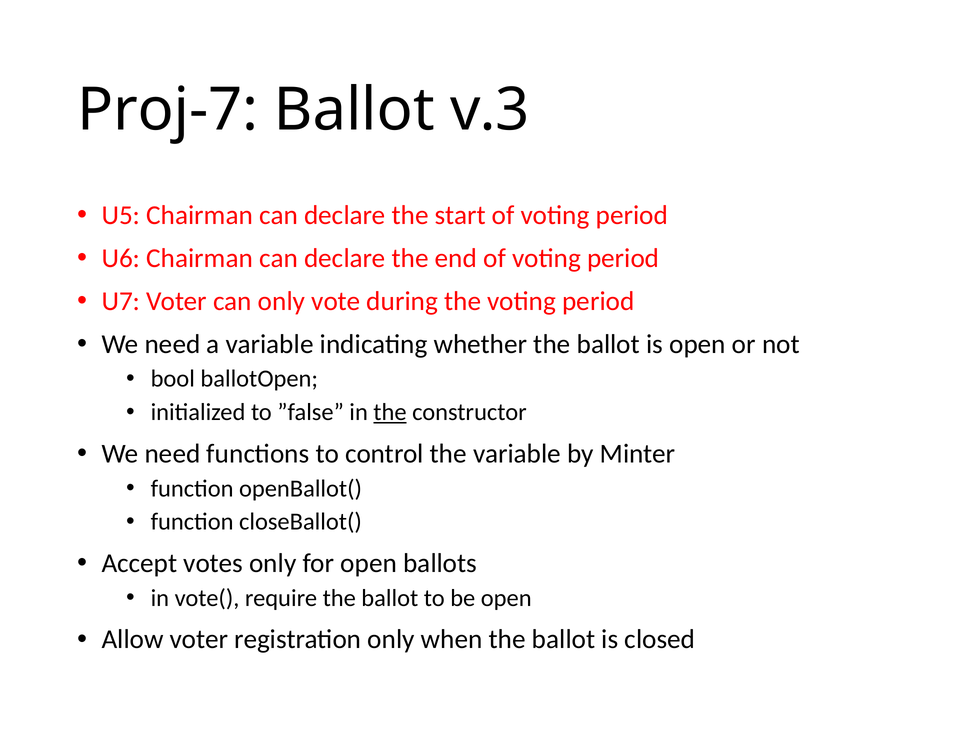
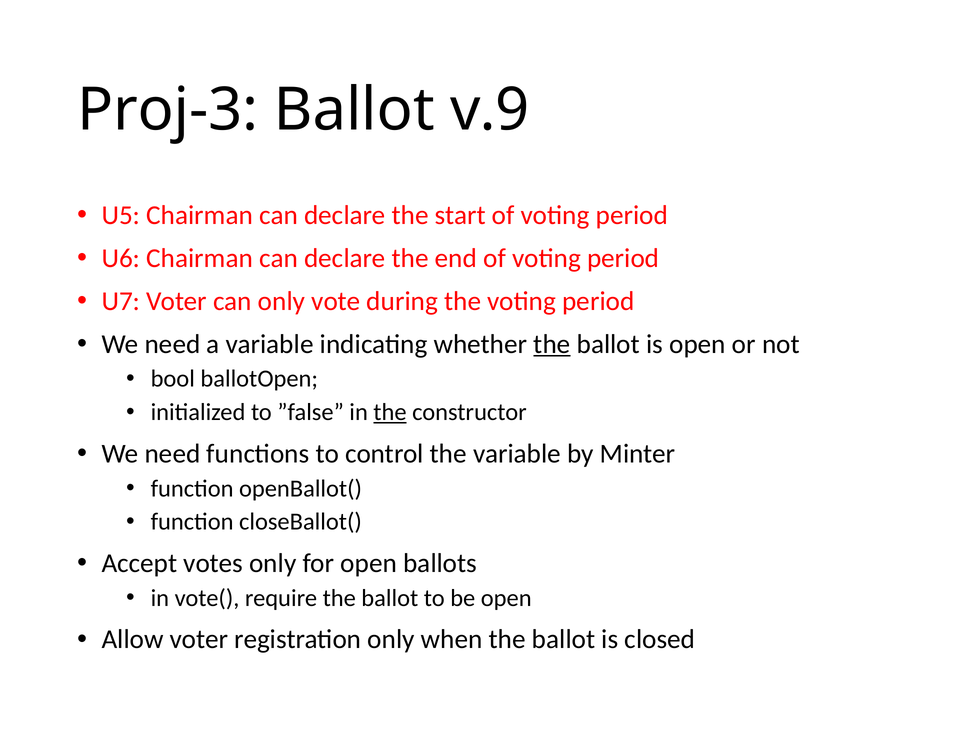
Proj-7: Proj-7 -> Proj-3 (168, 110)
v.3: v.3 -> v.9 (490, 110)
the underline: none -> present (552, 344)
